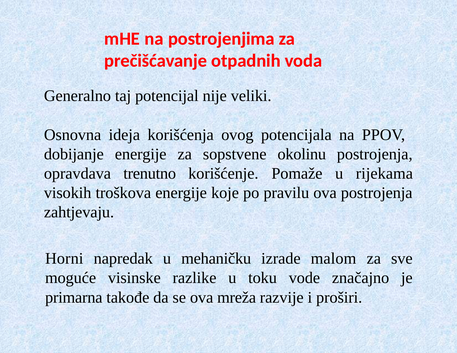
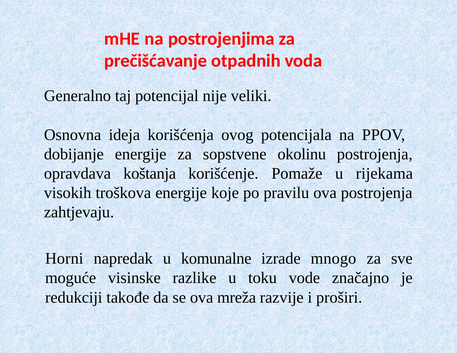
trenutno: trenutno -> koštanja (150, 174)
mehaničku: mehaničku -> komunalne (216, 259)
malom: malom -> mnogo (333, 259)
primarna: primarna -> redukciji (74, 297)
